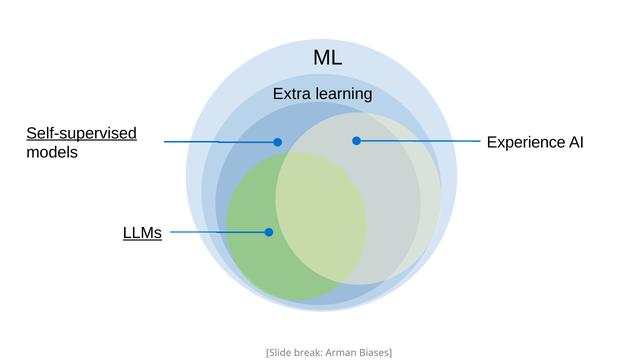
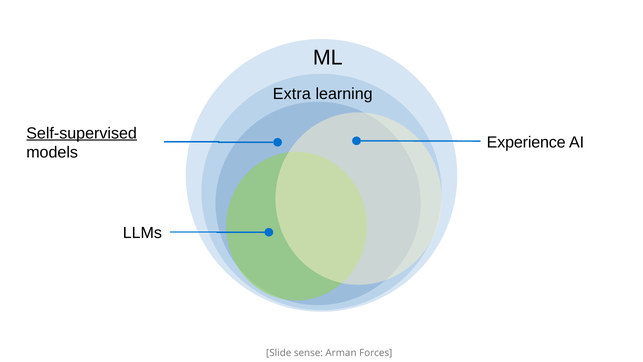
LLMs underline: present -> none (142, 233)
break: break -> sense (308, 353)
Biases: Biases -> Forces (376, 353)
